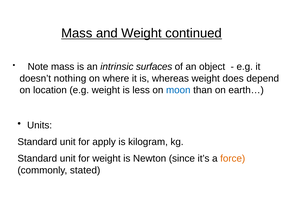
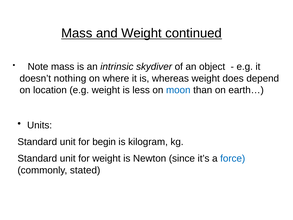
surfaces: surfaces -> skydiver (154, 67)
apply: apply -> begin (104, 142)
force colour: orange -> blue (233, 158)
